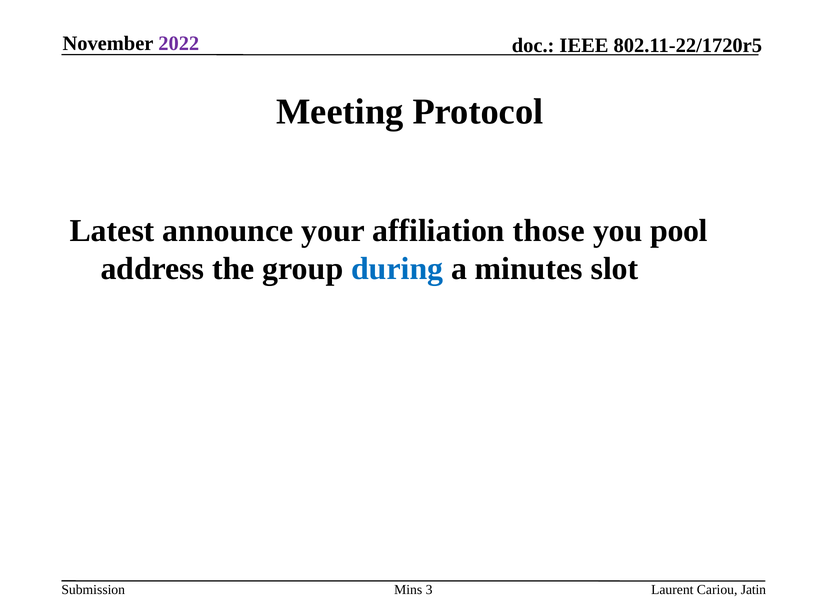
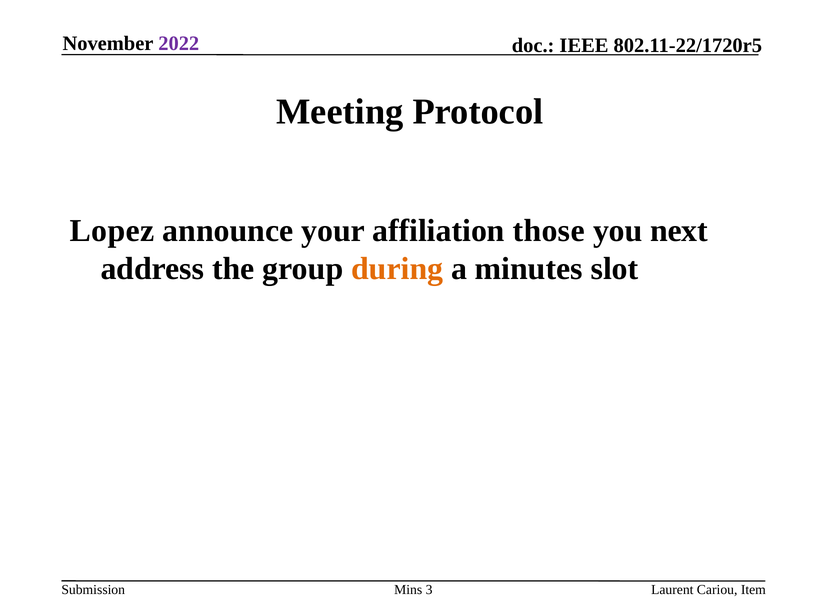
Latest: Latest -> Lopez (112, 231)
pool: pool -> next (679, 231)
during colour: blue -> orange (397, 269)
Jatin: Jatin -> Item (753, 590)
